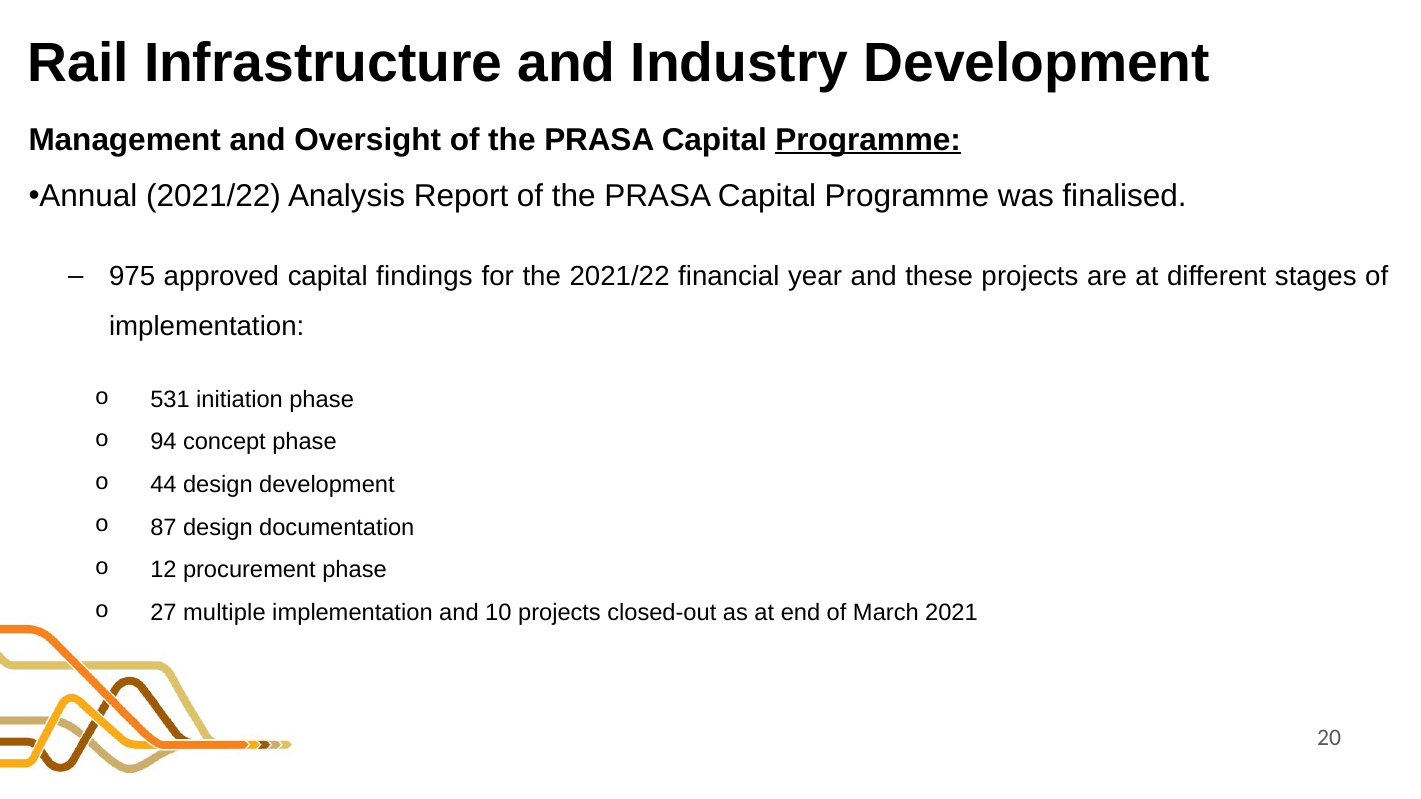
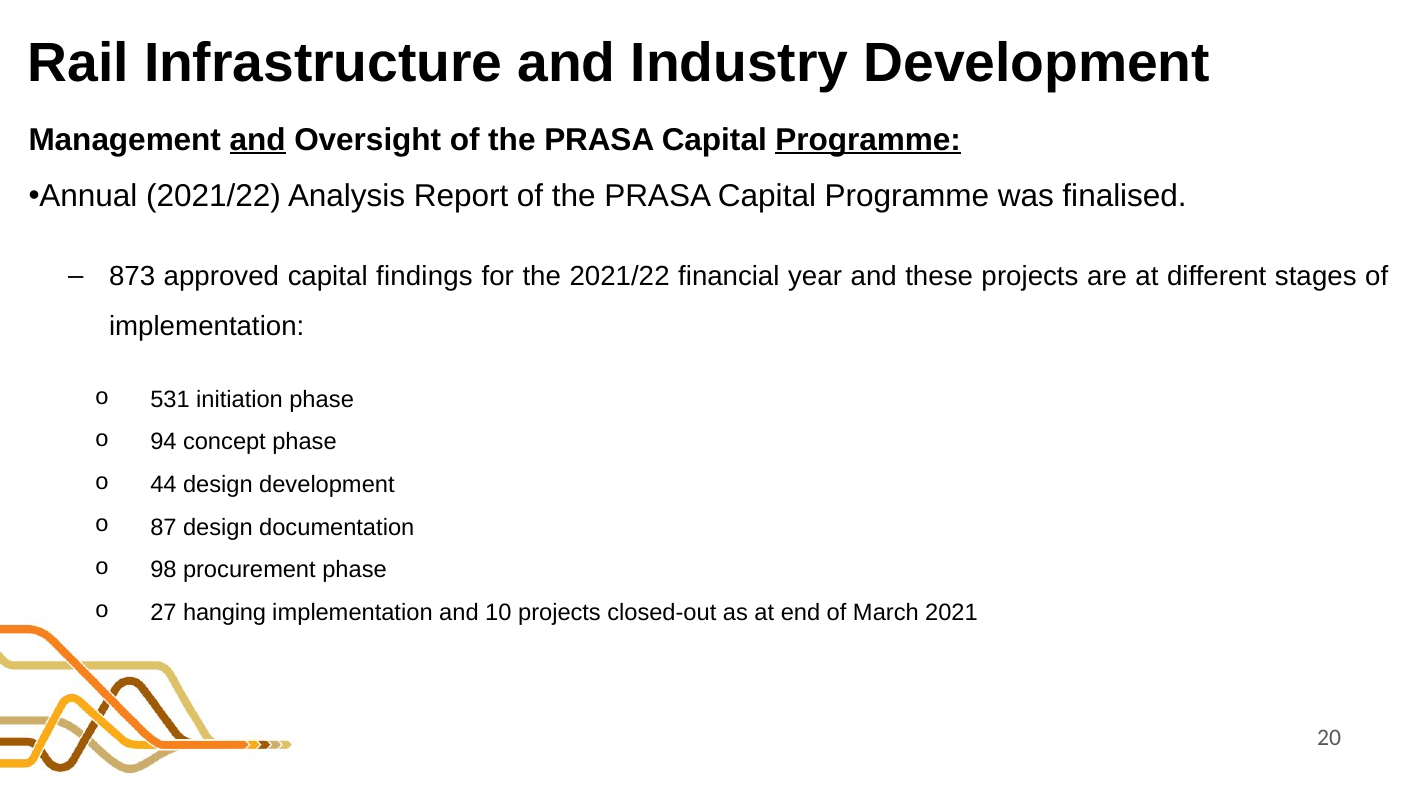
and underline: none -> present (258, 140)
975: 975 -> 873 (132, 277)
12: 12 -> 98 (163, 570)
multiple: multiple -> hanging (225, 613)
